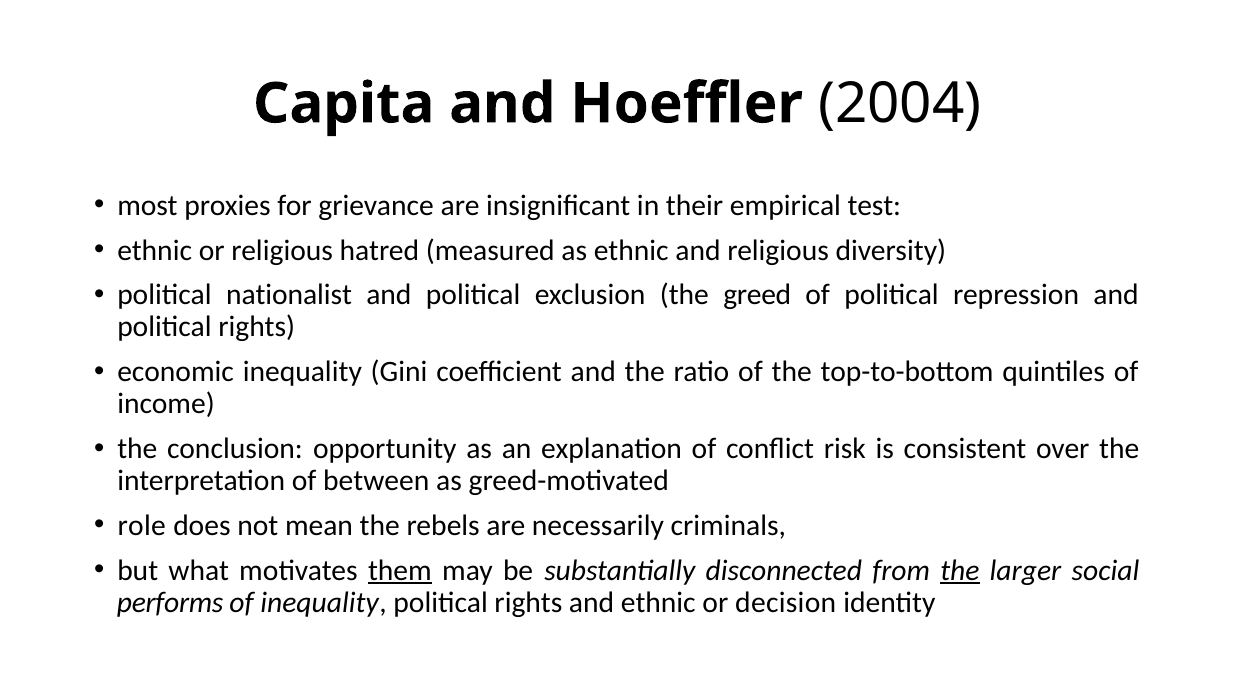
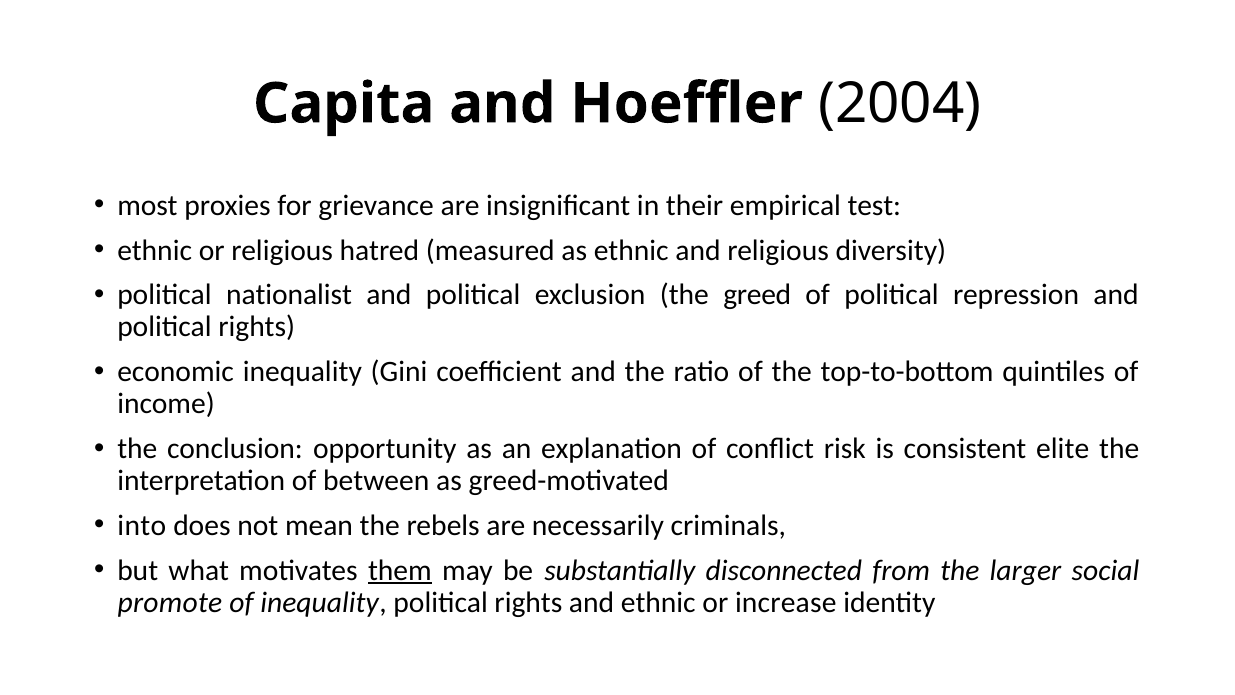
over: over -> elite (1063, 449)
role: role -> into (142, 525)
the underline: present -> none (960, 570)
performs: performs -> promote (170, 602)
decision: decision -> increase (786, 602)
